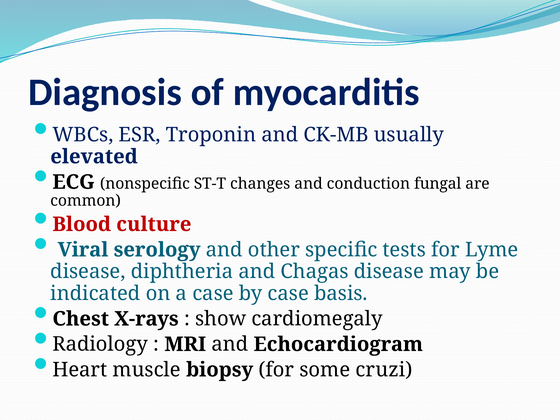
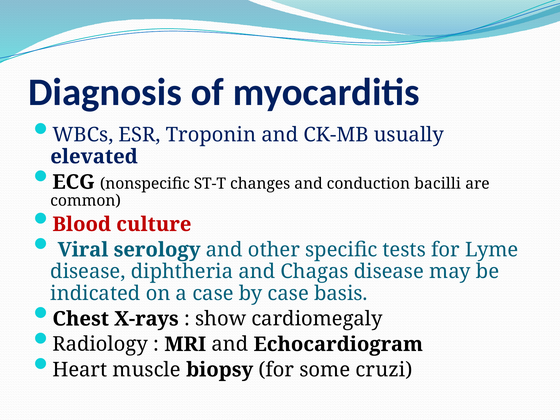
fungal: fungal -> bacilli (438, 184)
